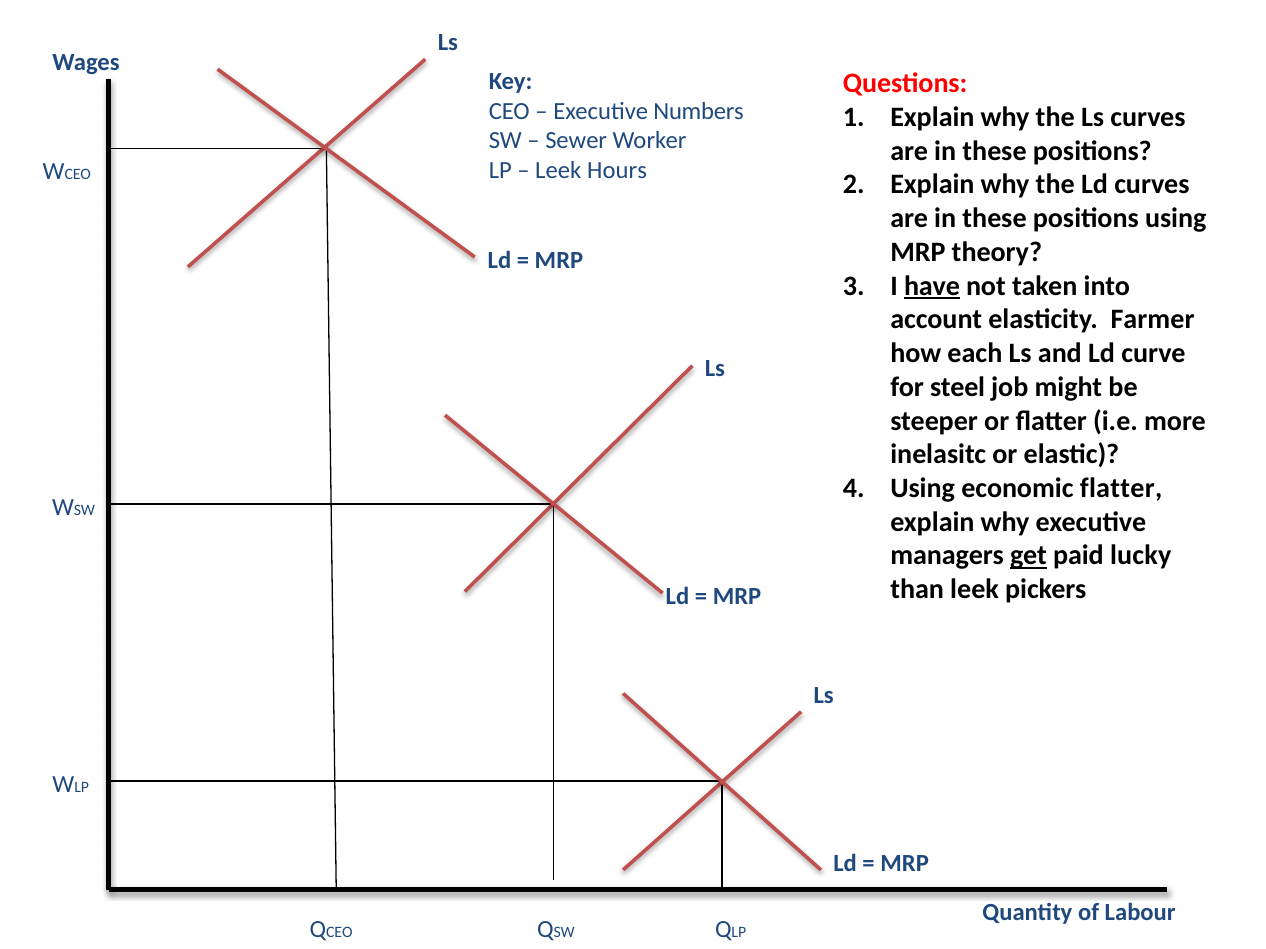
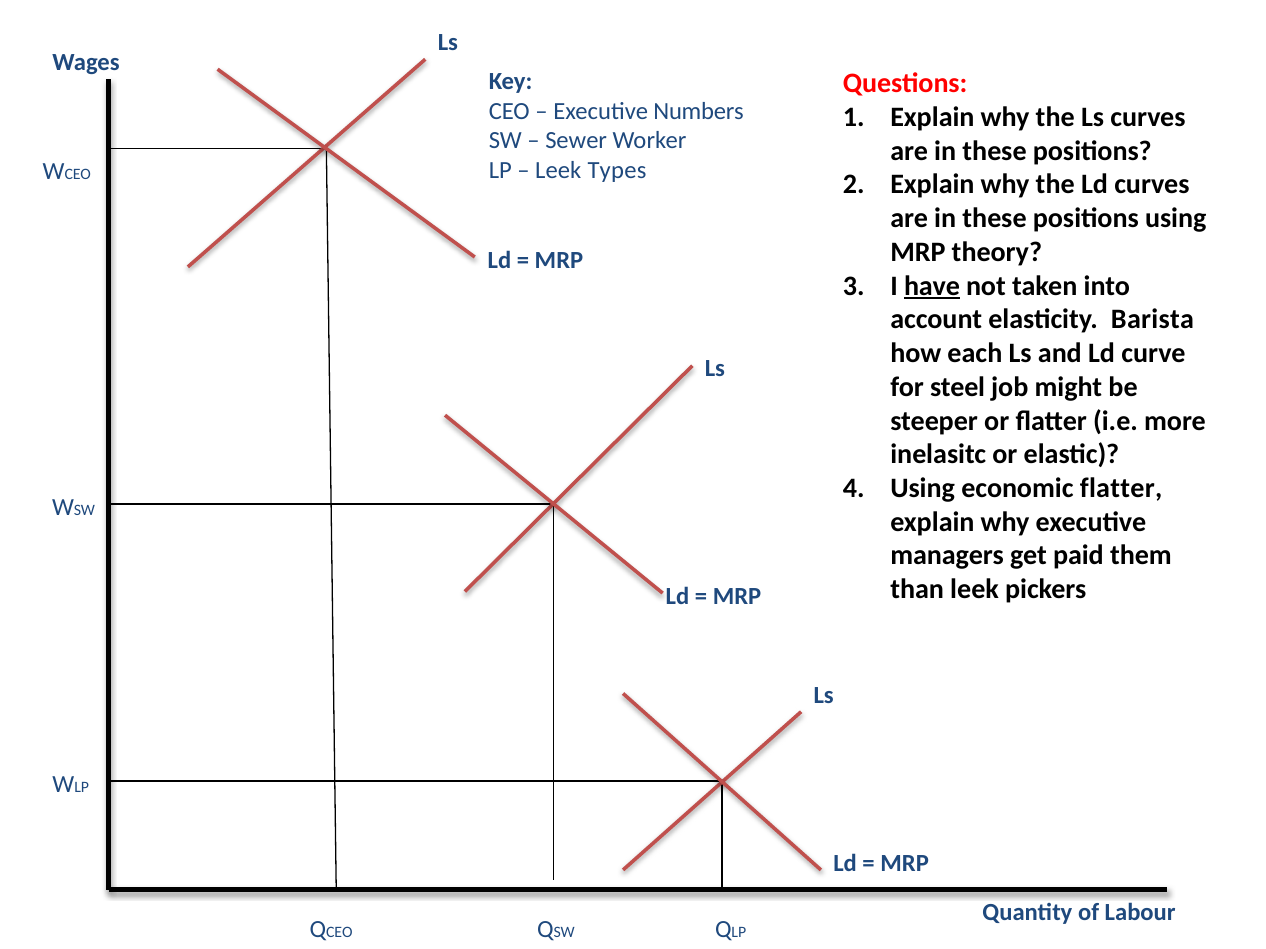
Hours: Hours -> Types (617, 170)
Farmer: Farmer -> Barista (1152, 320)
get underline: present -> none (1028, 556)
lucky: lucky -> them (1141, 556)
